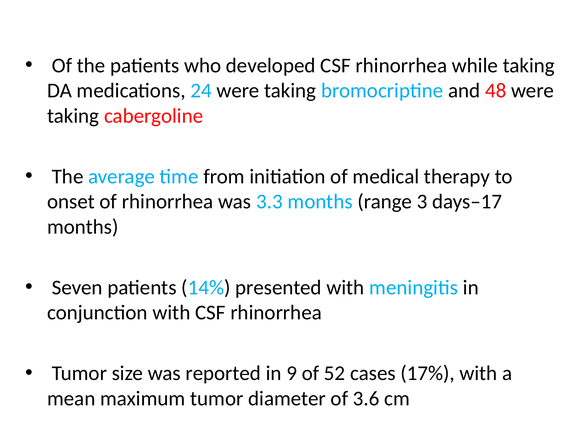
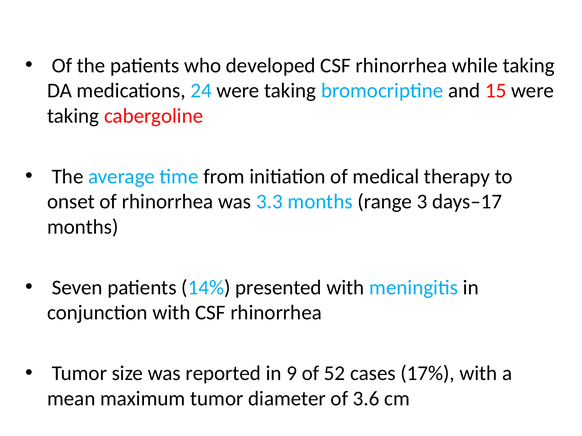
48: 48 -> 15 (496, 91)
